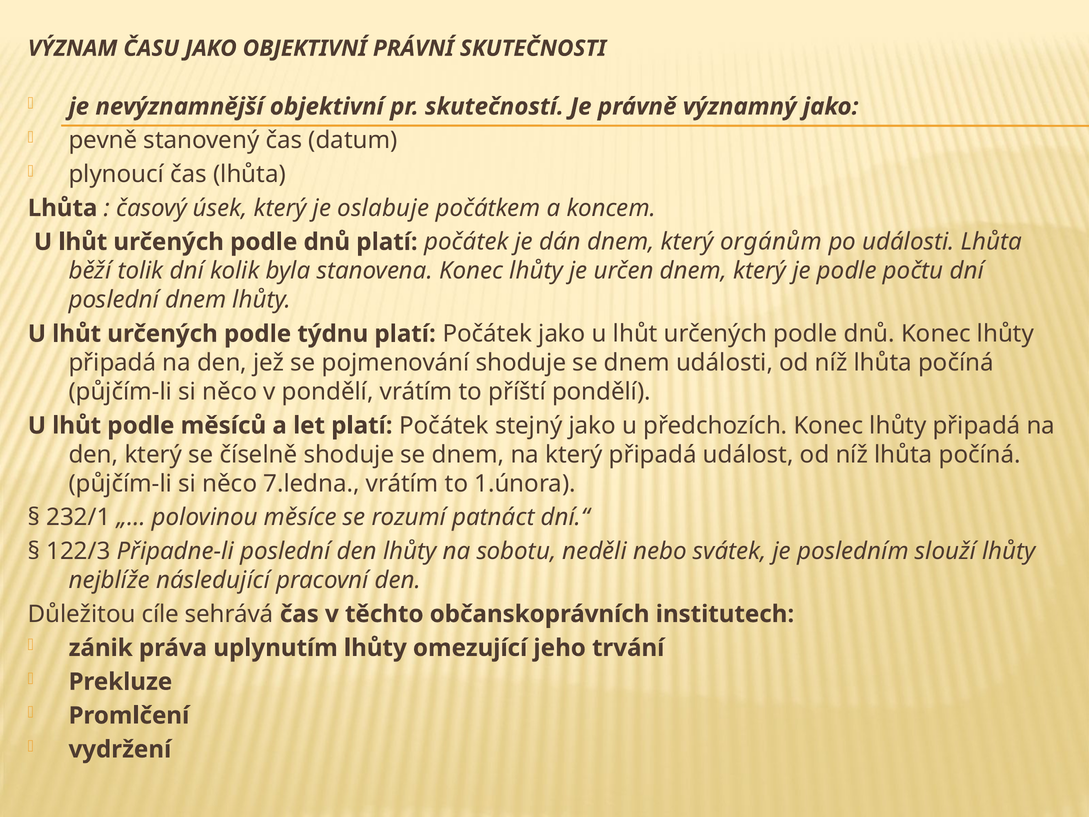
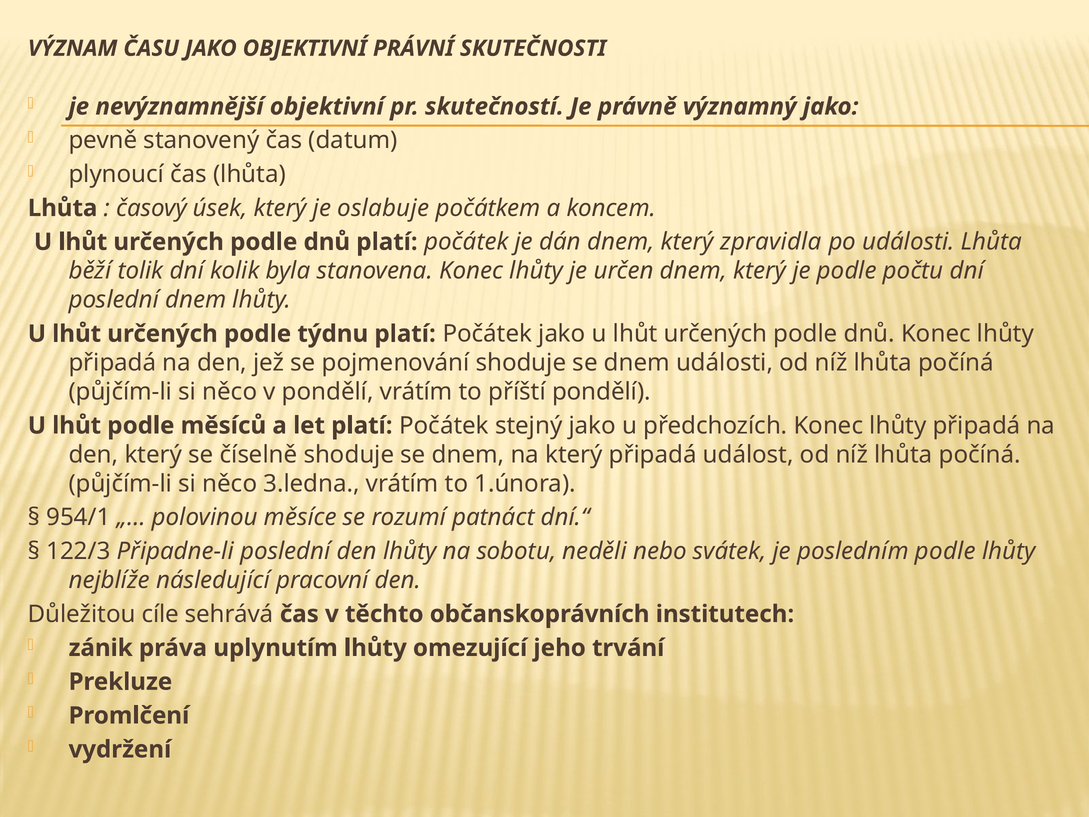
orgánům: orgánům -> zpravidla (771, 242)
7.ledna: 7.ledna -> 3.ledna (312, 483)
232/1: 232/1 -> 954/1 (78, 517)
posledním slouží: slouží -> podle (945, 551)
